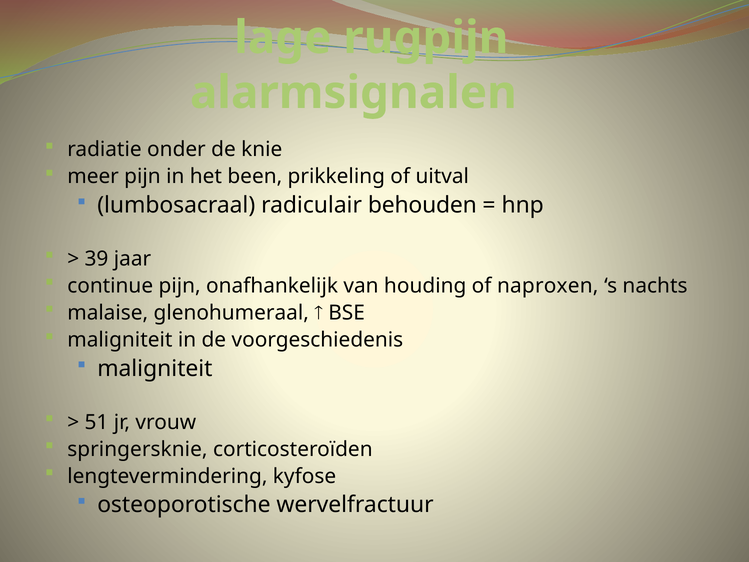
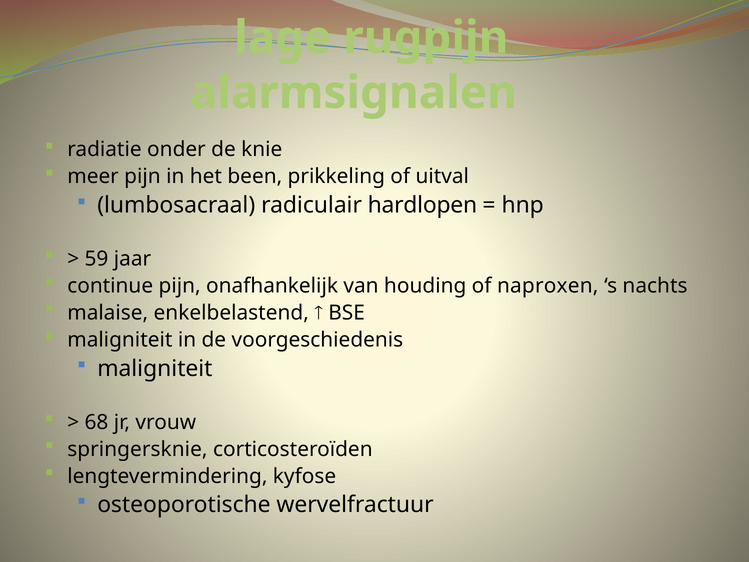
behouden: behouden -> hardlopen (422, 205)
39: 39 -> 59 (96, 259)
glenohumeraal: glenohumeraal -> enkelbelastend (231, 313)
51: 51 -> 68 (96, 422)
